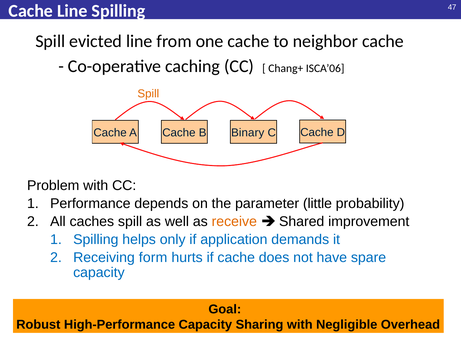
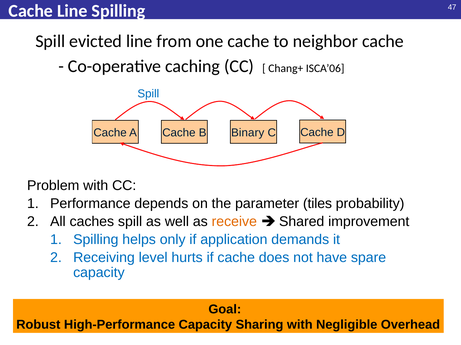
Spill colour: orange -> blue (148, 94)
little: little -> tiles (317, 204)
form: form -> level (153, 258)
